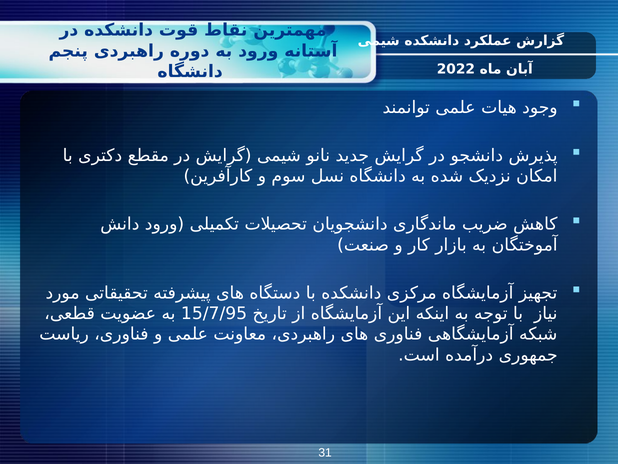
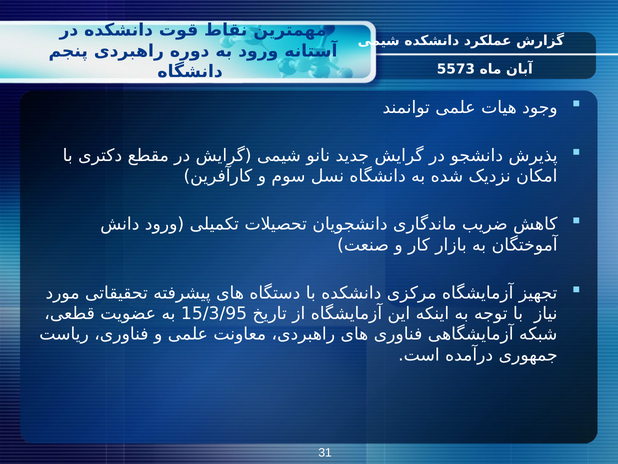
2022: 2022 -> 5573 (456, 69)
15/7/95: 15/7/95 -> 15/3/95 (214, 313)
